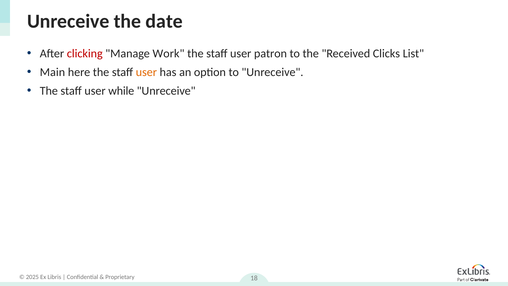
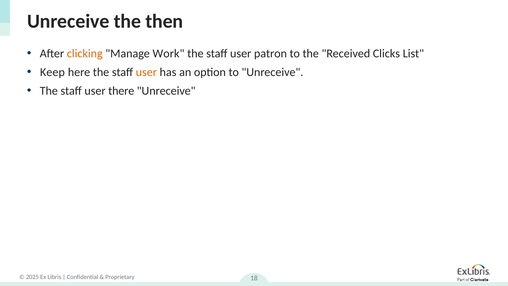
date: date -> then (164, 21)
clicking colour: red -> orange (85, 54)
Main: Main -> Keep (52, 72)
while: while -> there (121, 91)
